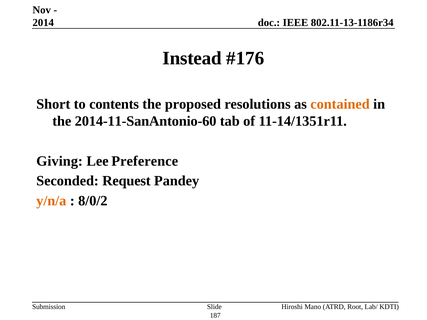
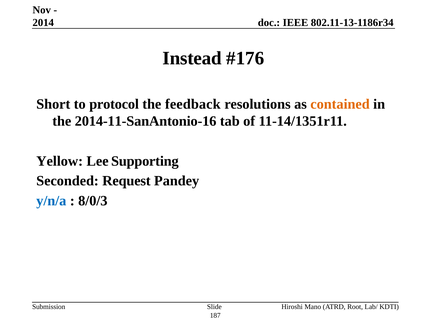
contents: contents -> protocol (114, 104)
proposed: proposed -> feedback (193, 104)
2014-11-SanAntonio-60: 2014-11-SanAntonio-60 -> 2014-11-SanAntonio-16 (146, 121)
Giving: Giving -> Yellow (60, 161)
Preference: Preference -> Supporting (145, 161)
y/n/a colour: orange -> blue (51, 201)
8/0/2: 8/0/2 -> 8/0/3 (93, 201)
